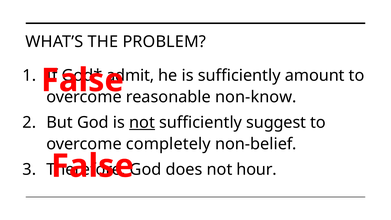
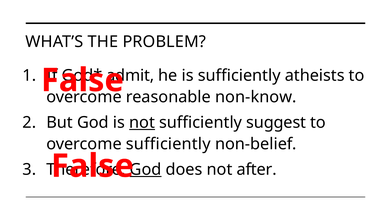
amount: amount -> atheists (315, 75)
overcome completely: completely -> sufficiently (168, 144)
God underline: none -> present (146, 170)
hour: hour -> after (257, 170)
